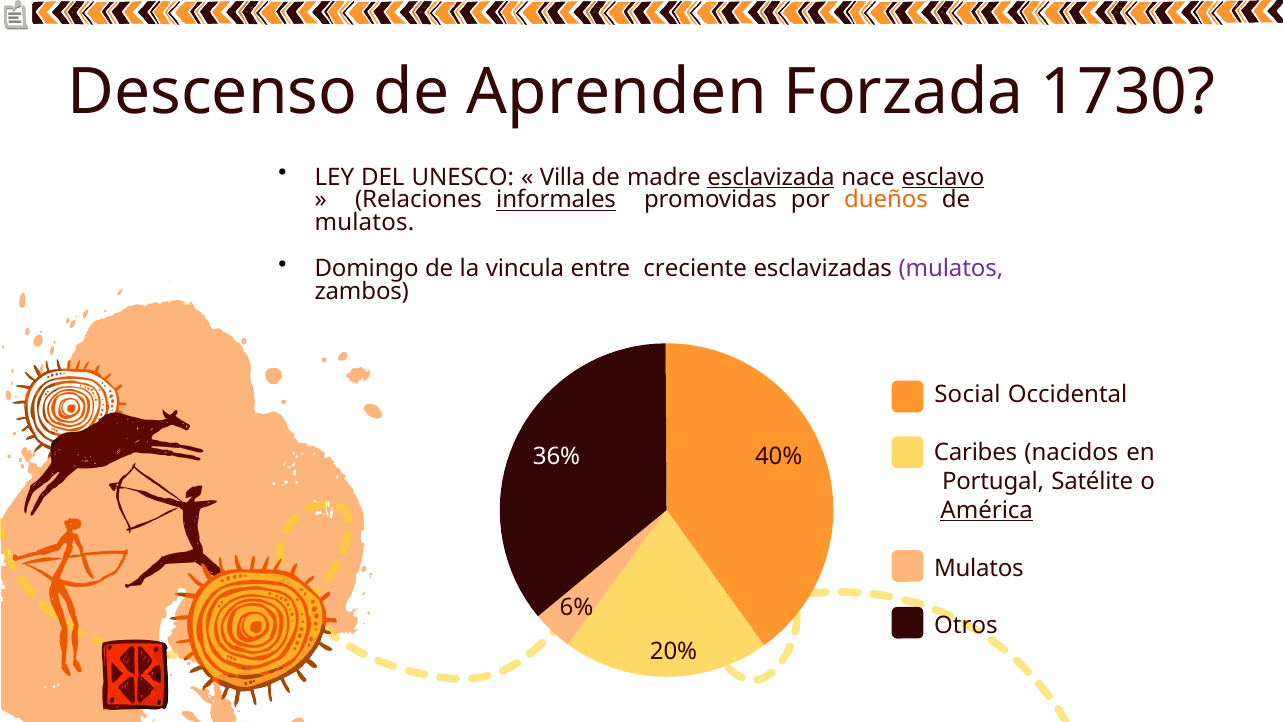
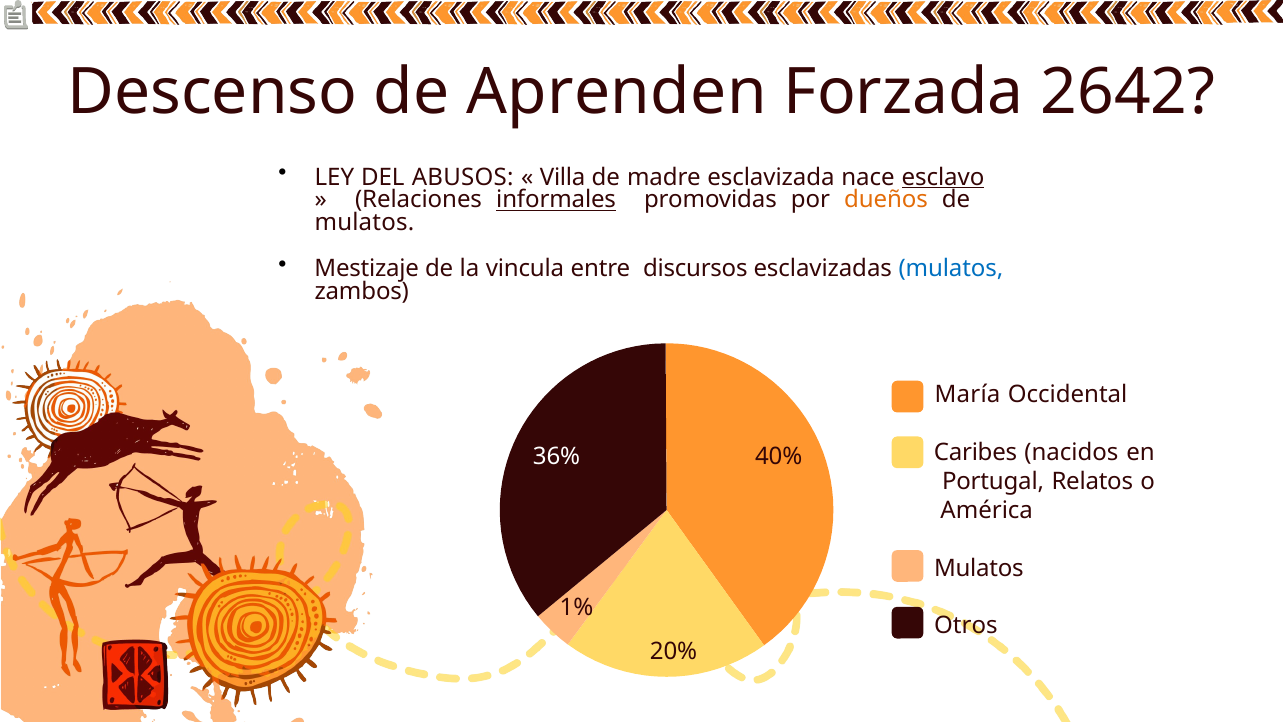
1730: 1730 -> 2642 (1128, 93)
UNESCO: UNESCO -> ABUSOS (463, 177)
esclavizada underline: present -> none (771, 177)
Domingo: Domingo -> Mestizaje (367, 268)
creciente: creciente -> discursos (695, 268)
mulatos colour: purple -> blue (951, 268)
Social: Social -> María (967, 395)
Satélite: Satélite -> Relatos (1092, 481)
América underline: present -> none (987, 510)
6%: 6% -> 1% (577, 607)
